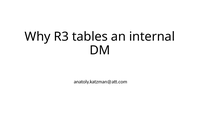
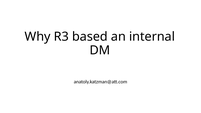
tables: tables -> based (90, 37)
